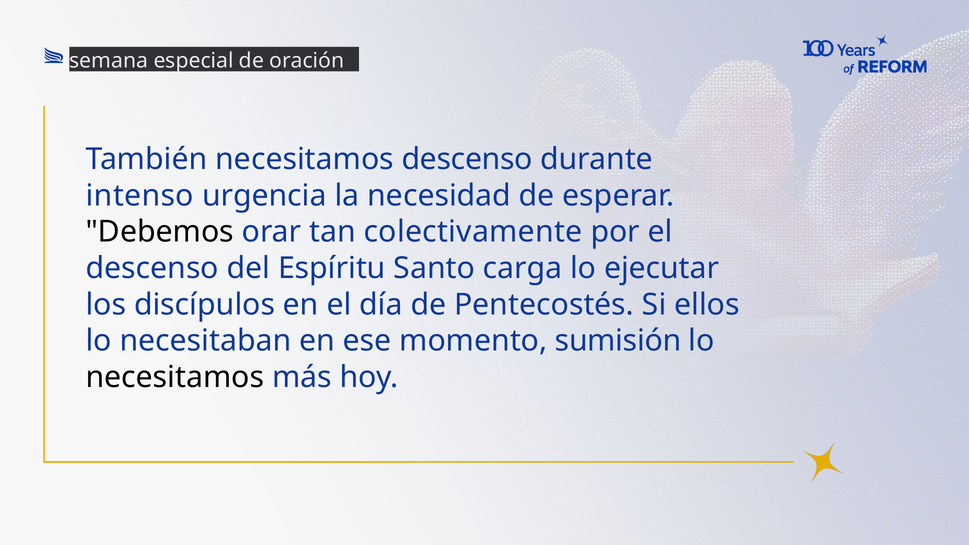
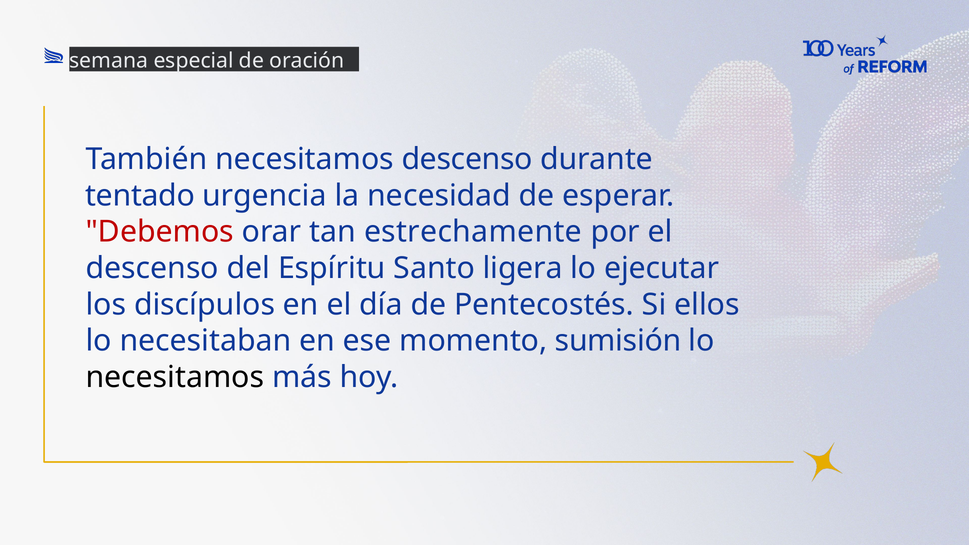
intenso: intenso -> tentado (140, 196)
Debemos colour: black -> red (160, 232)
colectivamente: colectivamente -> estrechamente (473, 232)
carga: carga -> ligera (523, 268)
